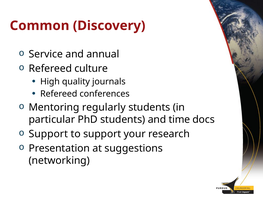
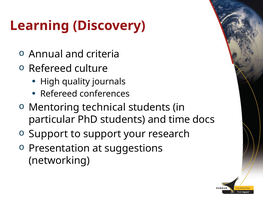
Common: Common -> Learning (40, 26)
Service: Service -> Annual (46, 54)
annual: annual -> criteria (103, 54)
regularly: regularly -> technical (104, 107)
